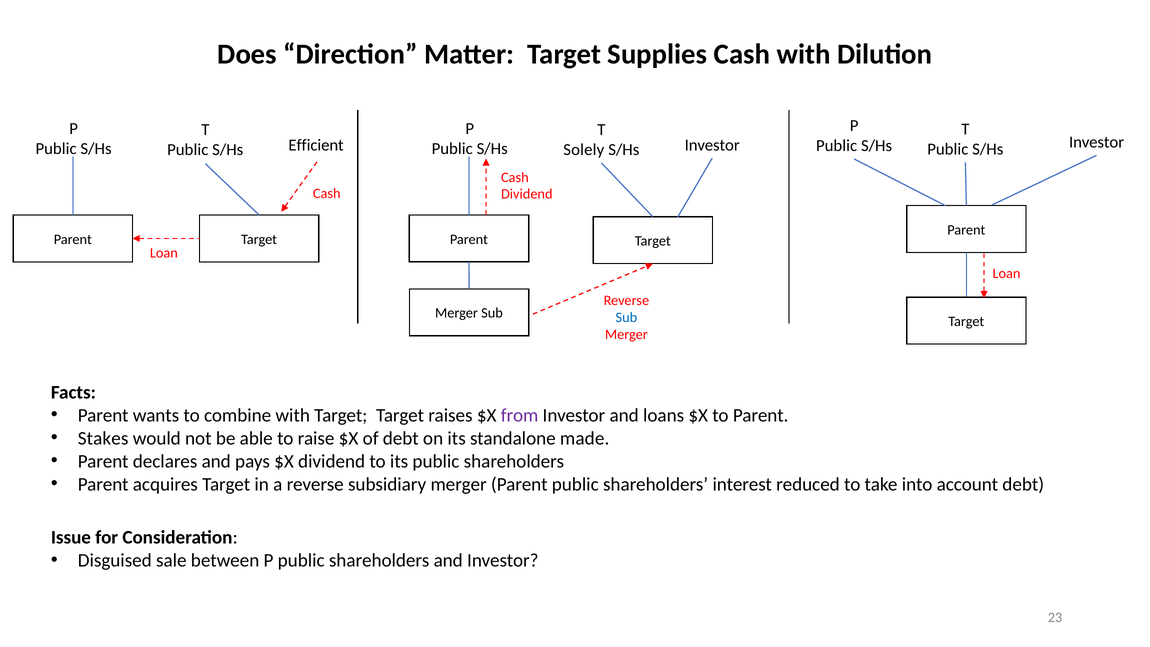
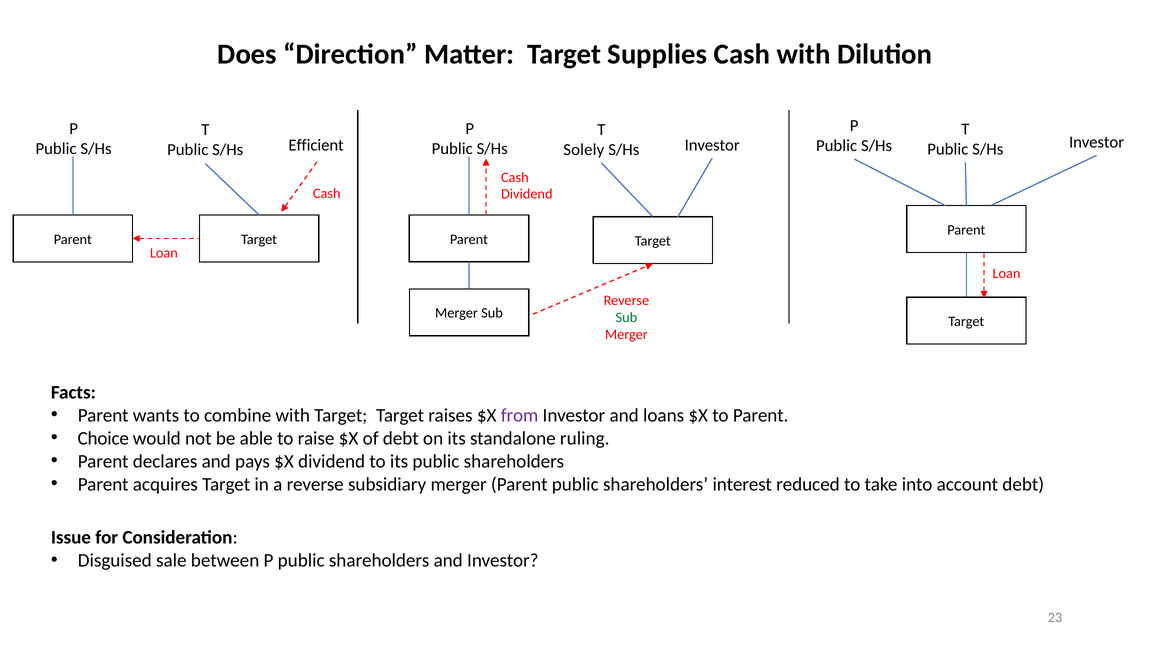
Sub colour: blue -> green (626, 317)
Stakes: Stakes -> Choice (103, 438)
made: made -> ruling (585, 438)
